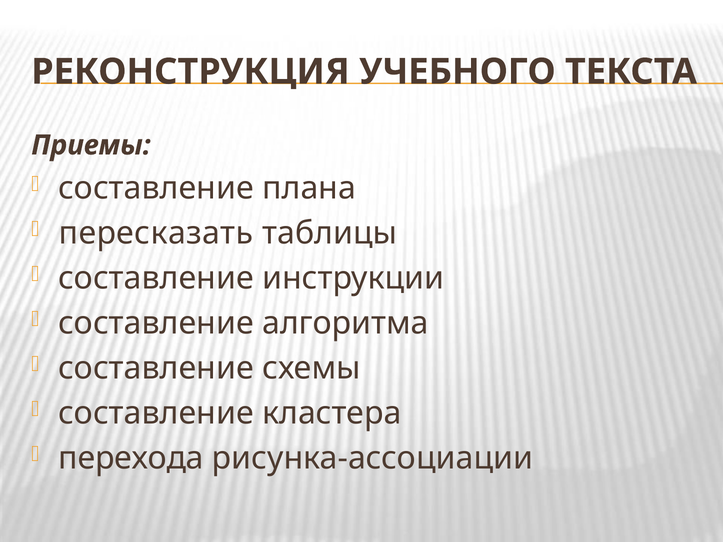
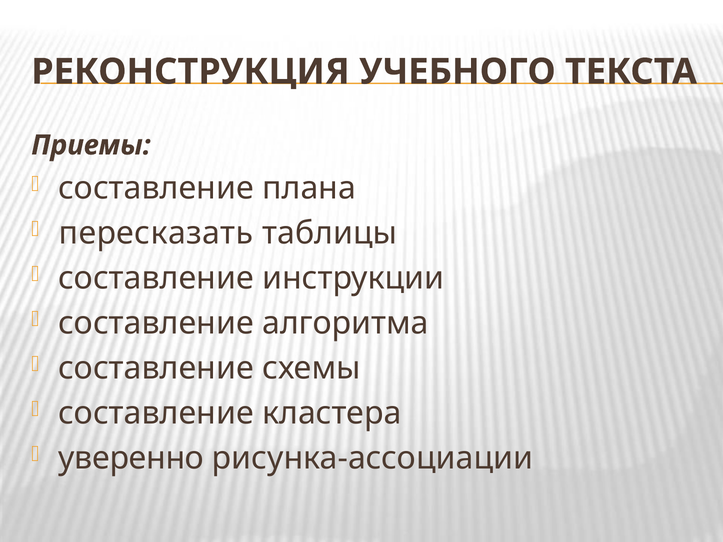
перехода: перехода -> уверенно (131, 458)
